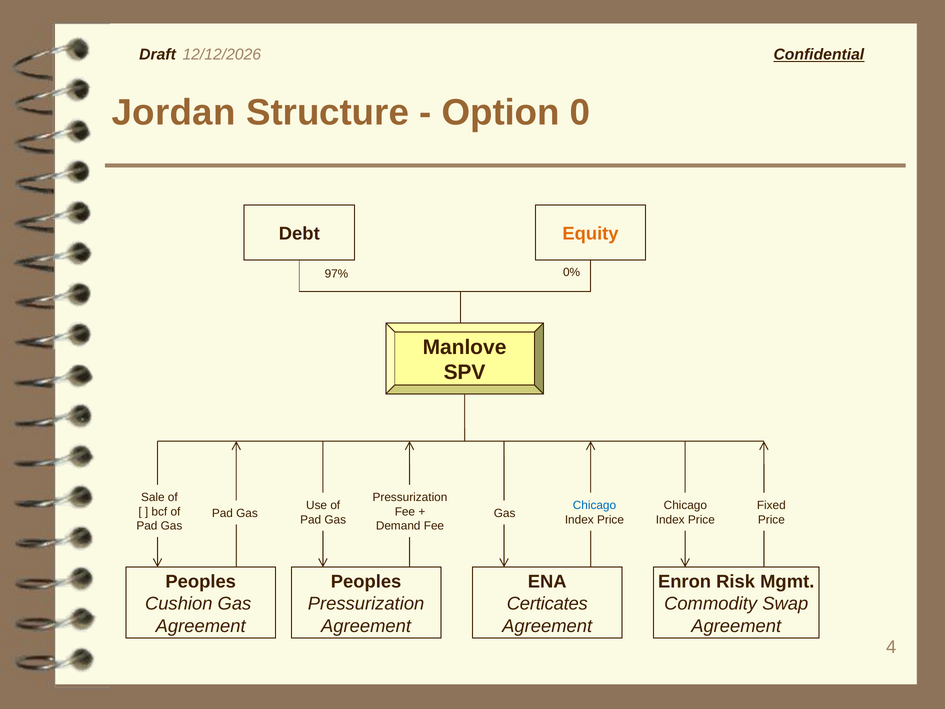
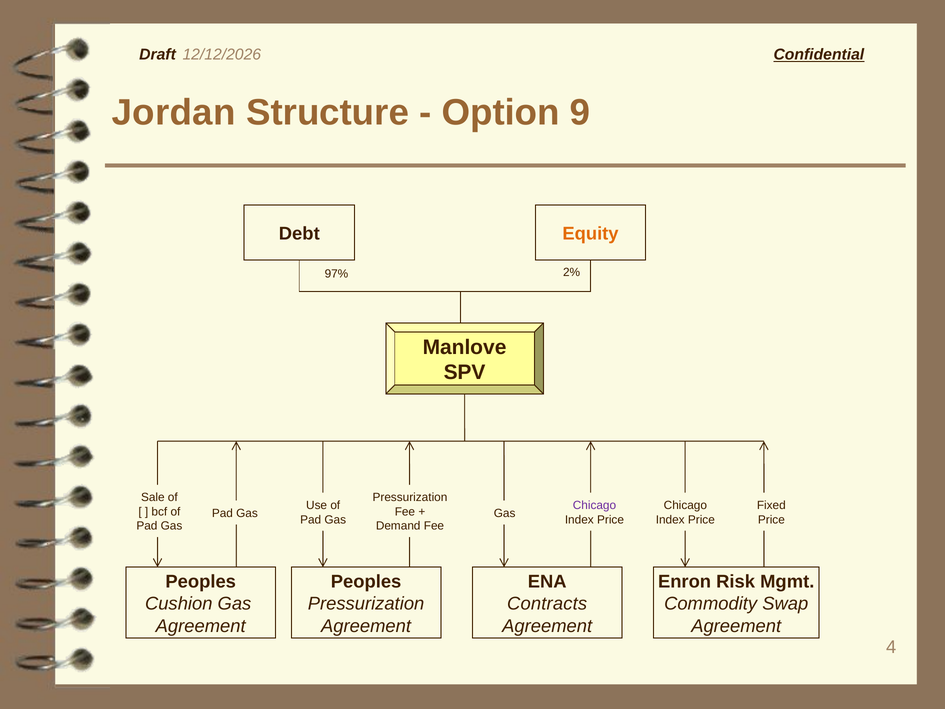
0: 0 -> 9 (580, 113)
0%: 0% -> 2% (572, 272)
Chicago colour: blue -> purple (594, 505)
Certicates: Certicates -> Contracts (547, 604)
